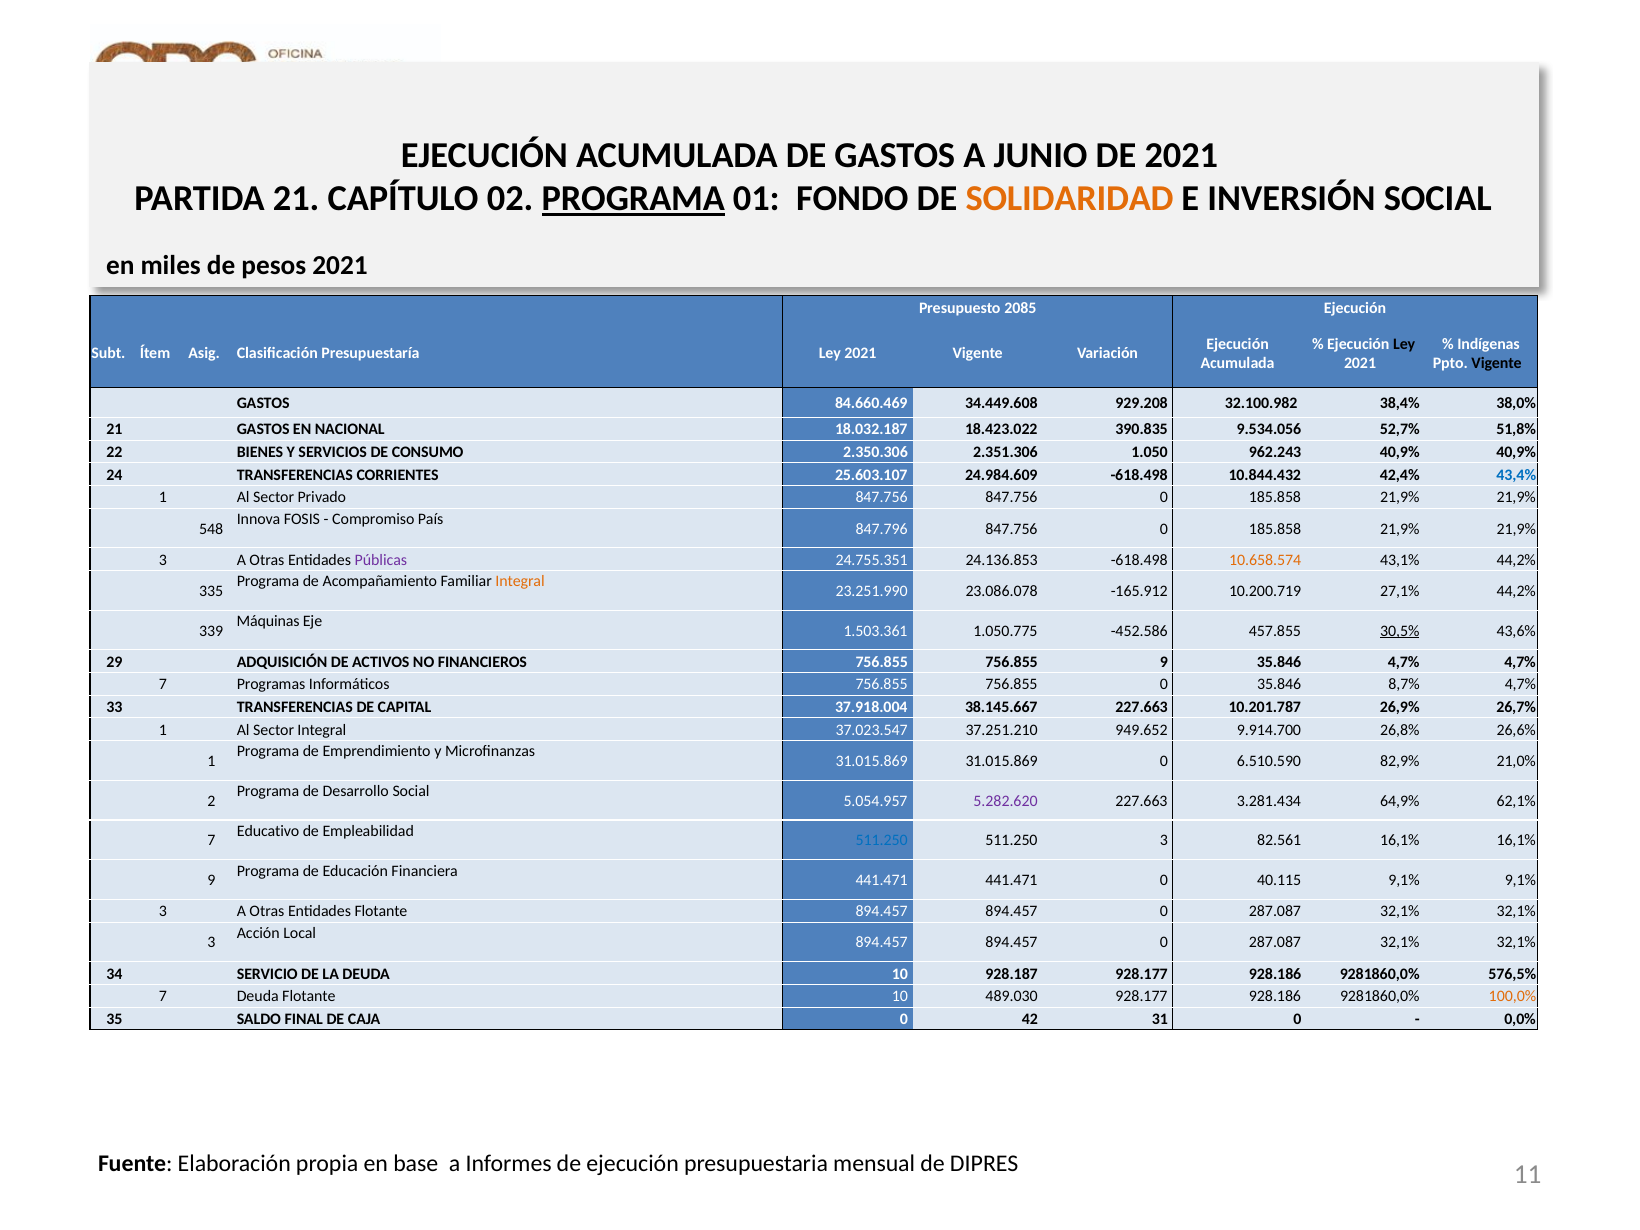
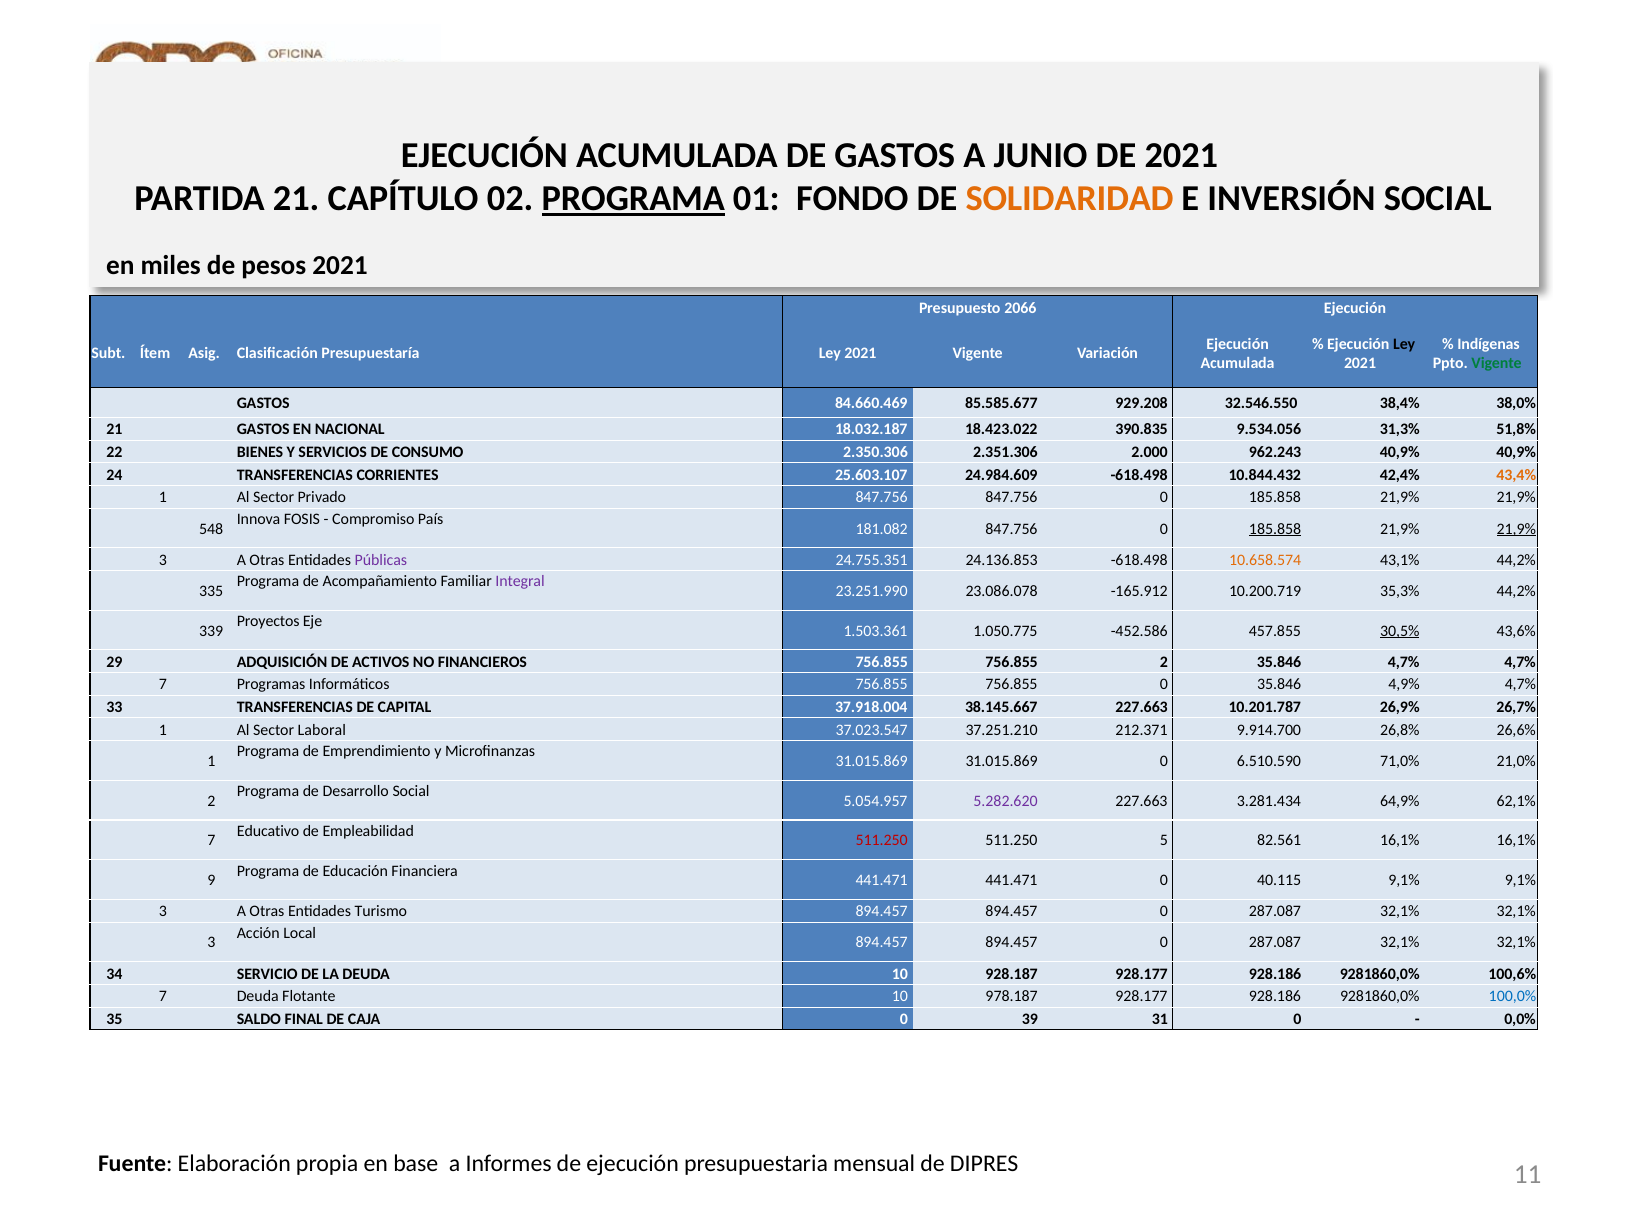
2085: 2085 -> 2066 (1020, 309)
Vigente colour: black -> green (1497, 363)
34.449.608: 34.449.608 -> 85.585.677 (1001, 403)
32.100.982: 32.100.982 -> 32.546.550 (1261, 403)
52,7%: 52,7% -> 31,3% (1400, 430)
1.050: 1.050 -> 2.000 (1149, 452)
43,4% colour: blue -> orange (1516, 475)
847.796: 847.796 -> 181.082 (882, 529)
185.858 underline: none -> present (1275, 529)
21,9% underline: none -> present (1516, 529)
Integral colour: orange -> purple (520, 582)
27,1%: 27,1% -> 35,3% (1400, 591)
Máquinas: Máquinas -> Proyectos (268, 621)
756.855 9: 9 -> 2 (1164, 662)
8,7%: 8,7% -> 4,9% (1404, 685)
Sector Integral: Integral -> Laboral (322, 730)
949.652: 949.652 -> 212.371 (1142, 730)
82,9%: 82,9% -> 71,0% (1400, 761)
511.250 colour: blue -> red (882, 841)
511.250 3: 3 -> 5 (1164, 841)
Entidades Flotante: Flotante -> Turismo (381, 912)
576,5%: 576,5% -> 100,6% (1512, 974)
489.030: 489.030 -> 978.187 (1012, 997)
100,0% colour: orange -> blue (1512, 997)
42: 42 -> 39 (1030, 1019)
